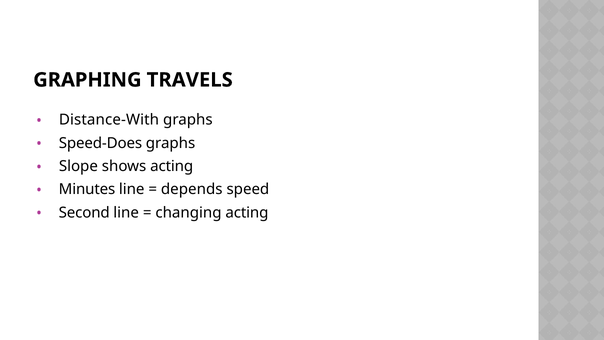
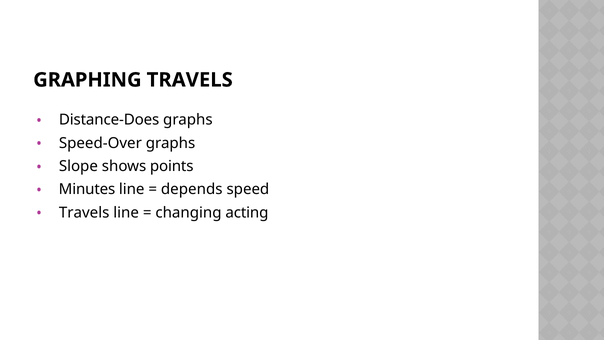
Distance-With: Distance-With -> Distance-Does (109, 120)
Speed-Does: Speed-Does -> Speed-Over (100, 143)
shows acting: acting -> points (172, 166)
Second: Second -> Travels (84, 213)
